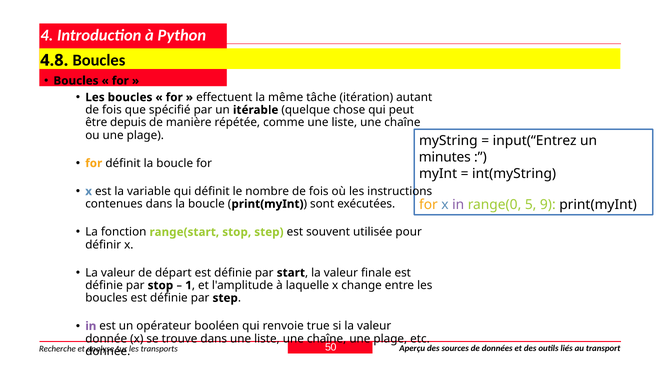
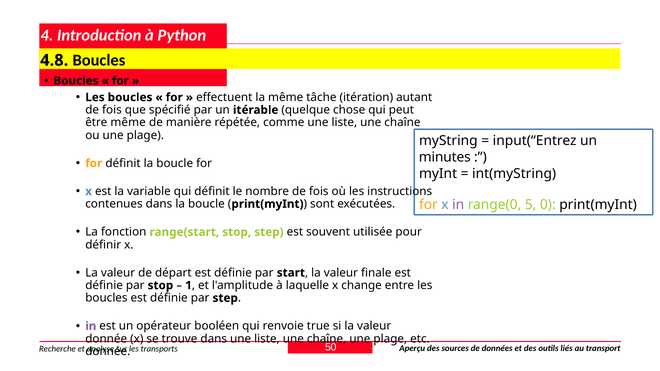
être depuis: depuis -> même (128, 123)
9: 9 -> 0 (548, 205)
